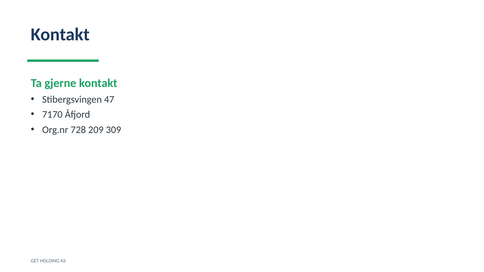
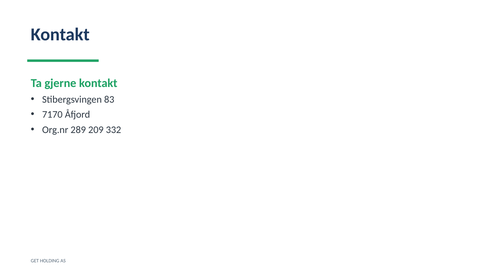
47: 47 -> 83 (109, 100)
728: 728 -> 289 (78, 130)
309: 309 -> 332 (114, 130)
